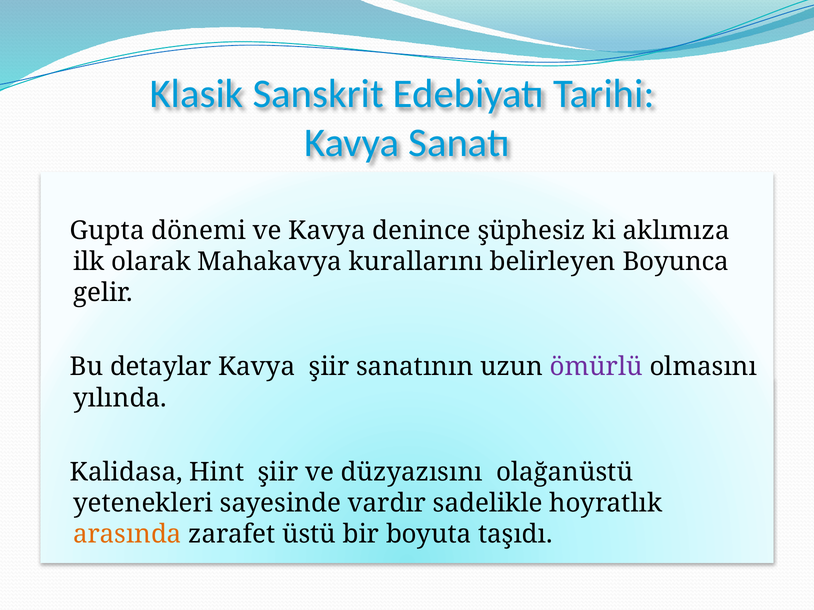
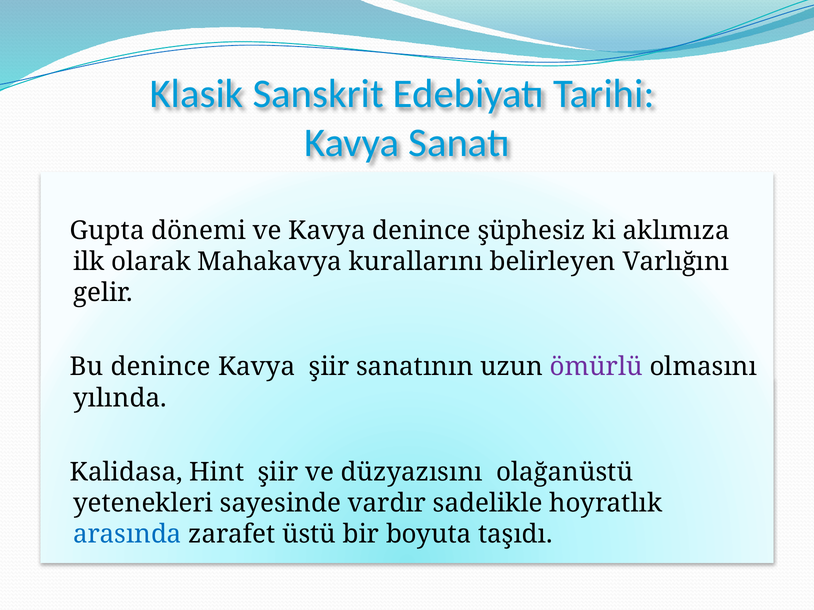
Boyunca: Boyunca -> Varlığını (676, 262)
Bu detaylar: detaylar -> denince (161, 367)
arasında colour: orange -> blue (127, 535)
